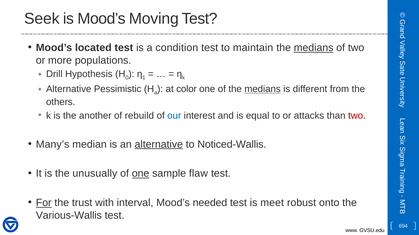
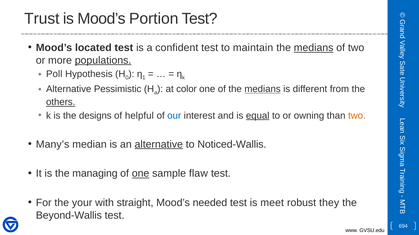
Seek: Seek -> Trust (42, 19)
Moving: Moving -> Portion (154, 19)
condition: condition -> confident (177, 48)
populations underline: none -> present (103, 60)
Drill: Drill -> Poll (54, 74)
others underline: none -> present (61, 102)
another: another -> designs (95, 116)
rebuild: rebuild -> helpful (139, 116)
equal underline: none -> present (258, 116)
attacks: attacks -> owning (309, 116)
two colour: red -> orange (357, 116)
unusually: unusually -> managing (95, 174)
For underline: present -> none (44, 203)
trust: trust -> your (82, 203)
interval: interval -> straight (135, 203)
onto: onto -> they (329, 203)
Various-Wallis: Various-Wallis -> Beyond-Wallis (69, 216)
